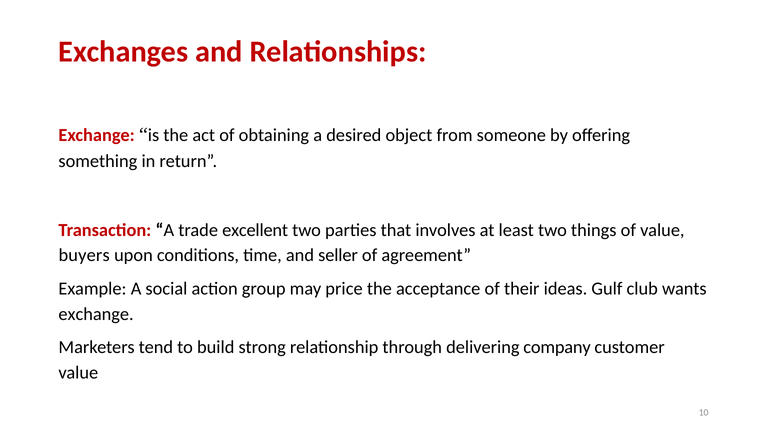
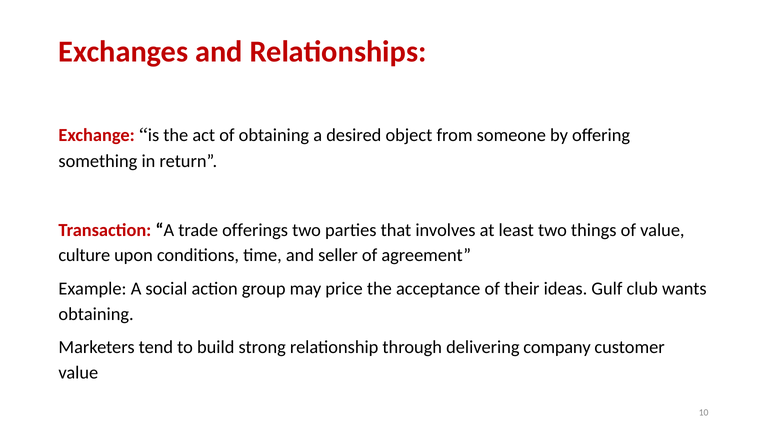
excellent: excellent -> offerings (255, 230)
buyers: buyers -> culture (84, 255)
exchange: exchange -> obtaining (96, 314)
